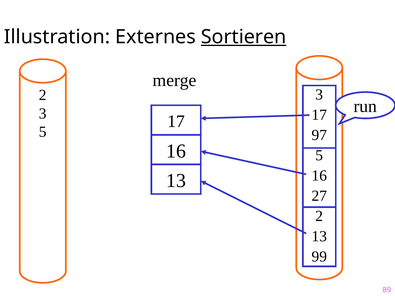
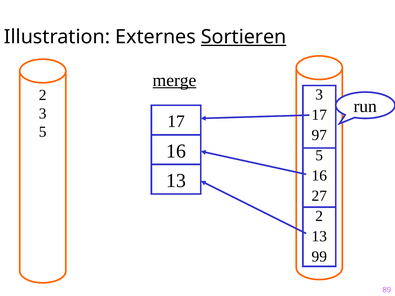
merge underline: none -> present (175, 80)
